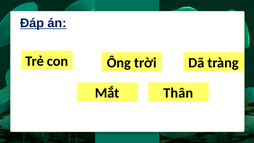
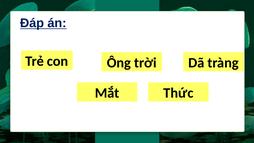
Thân: Thân -> Thức (178, 93)
